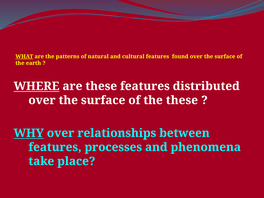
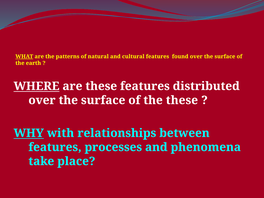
WHY over: over -> with (61, 133)
